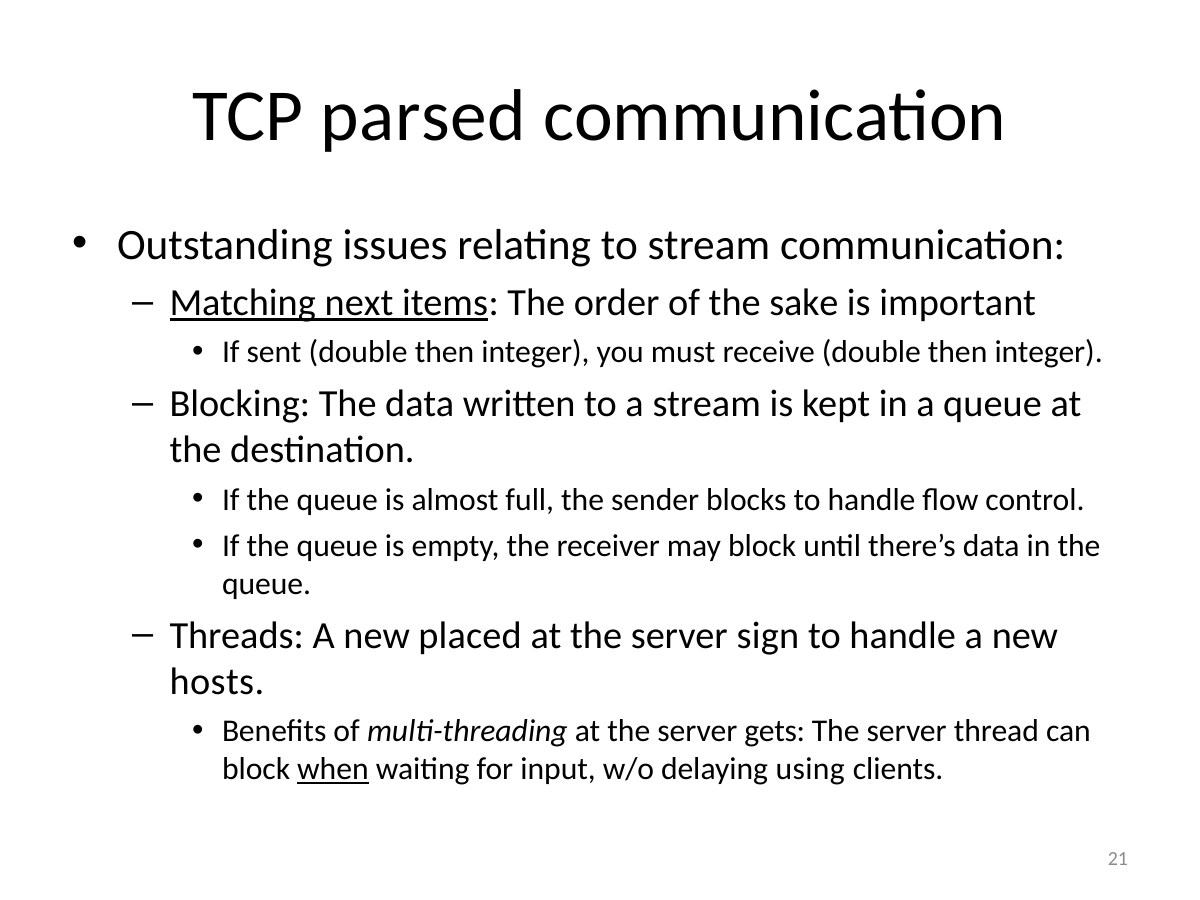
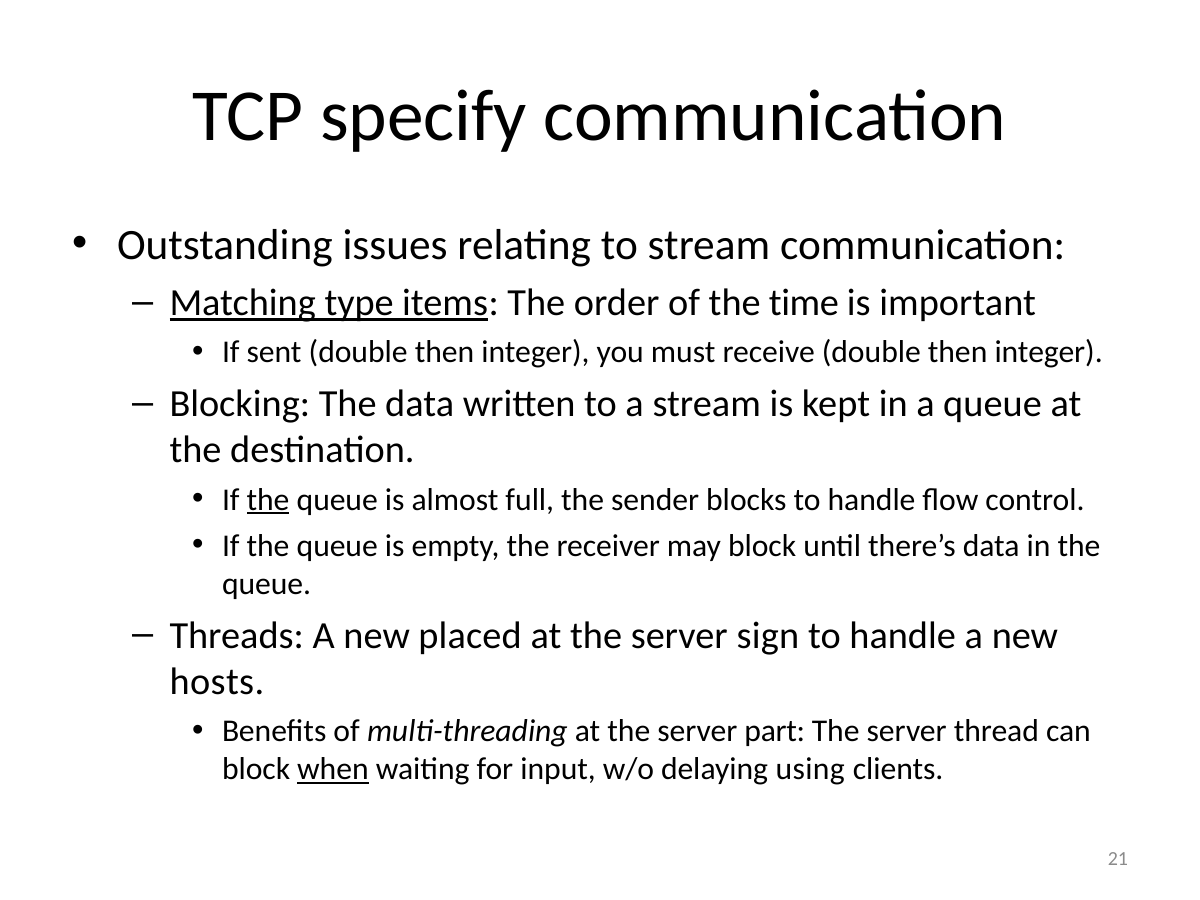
parsed: parsed -> specify (424, 116)
next: next -> type (359, 303)
sake: sake -> time (804, 303)
the underline: none -> present (268, 500)
gets: gets -> part (775, 731)
